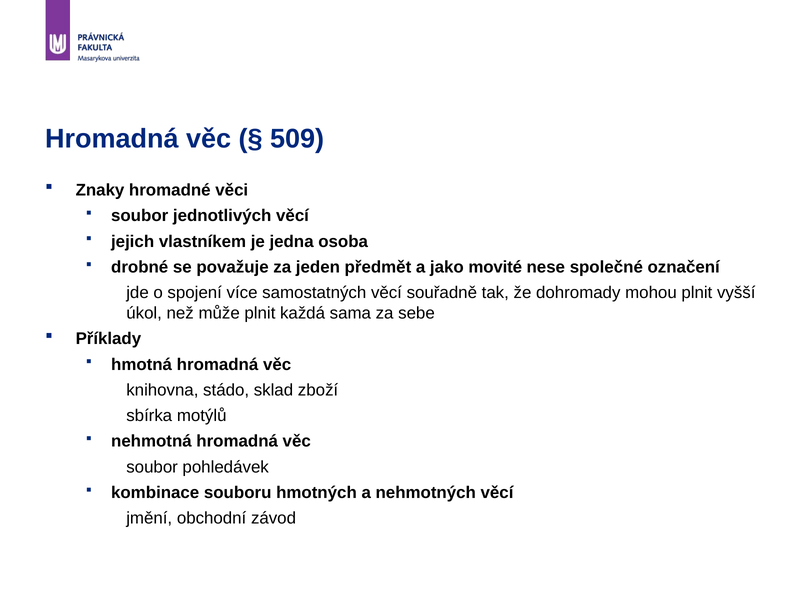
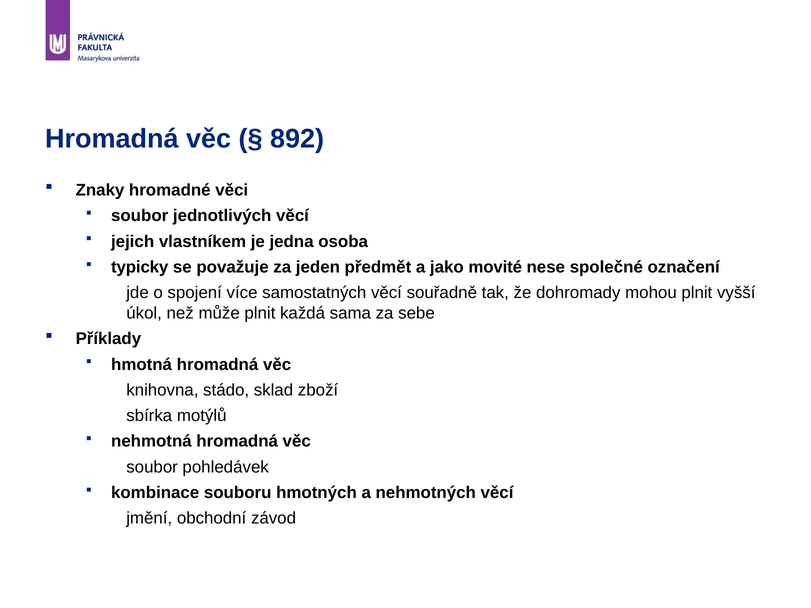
509: 509 -> 892 (297, 139)
drobné: drobné -> typicky (140, 267)
